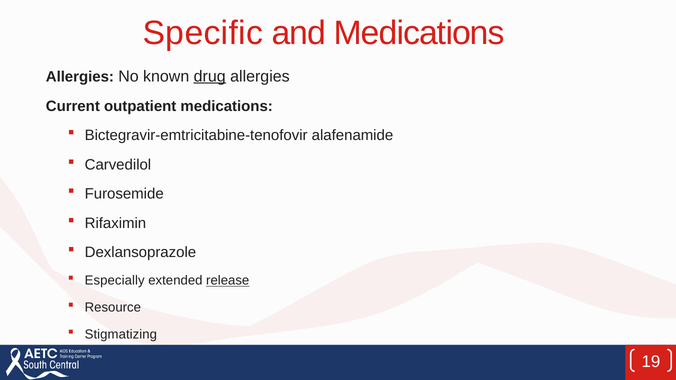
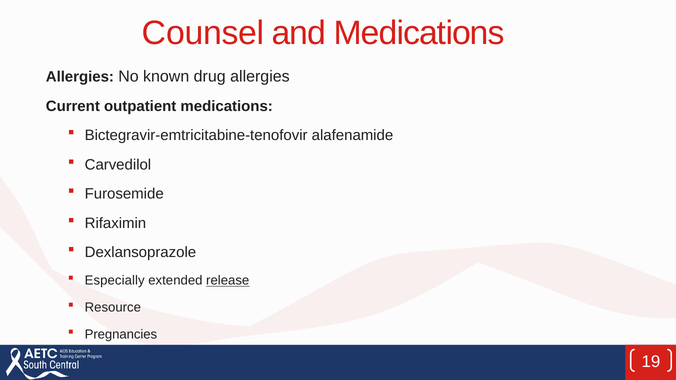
Specific: Specific -> Counsel (203, 33)
drug underline: present -> none (210, 76)
Stigmatizing: Stigmatizing -> Pregnancies (121, 335)
